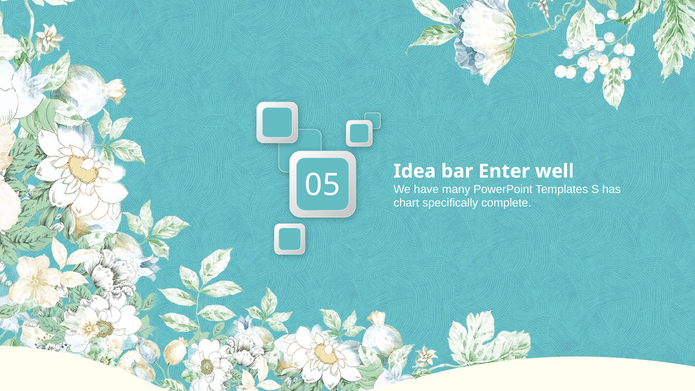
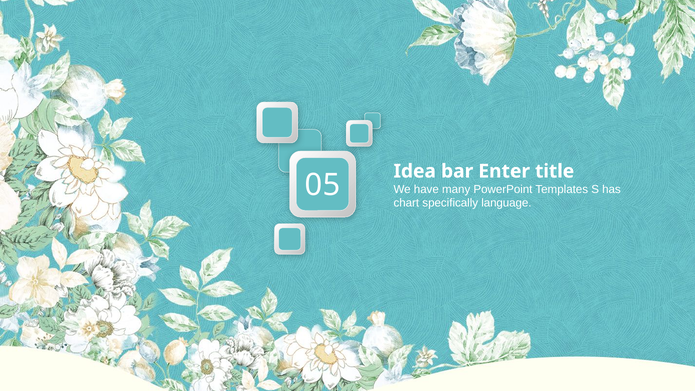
well: well -> title (555, 171)
complete: complete -> language (506, 203)
